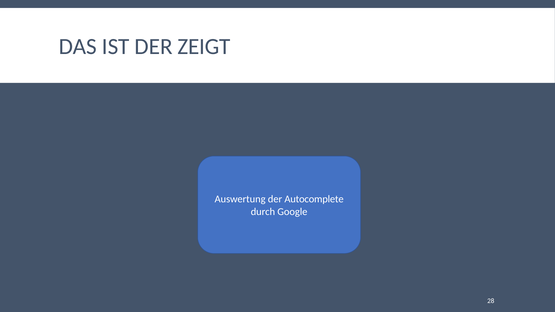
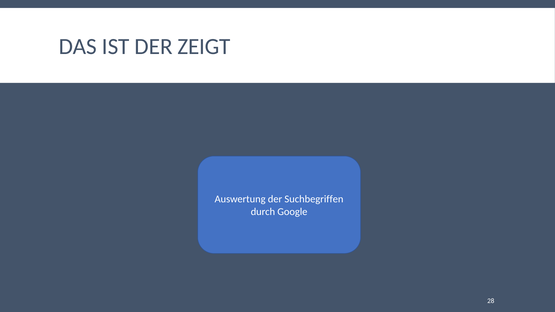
Autocomplete: Autocomplete -> Suchbegriffen (314, 199)
